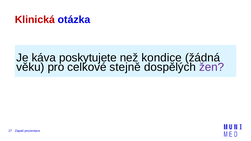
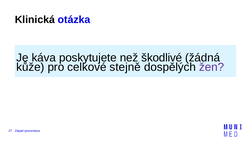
Klinická colour: red -> black (35, 20)
kondice: kondice -> škodlivé (162, 58)
věku: věku -> kůže (30, 67)
